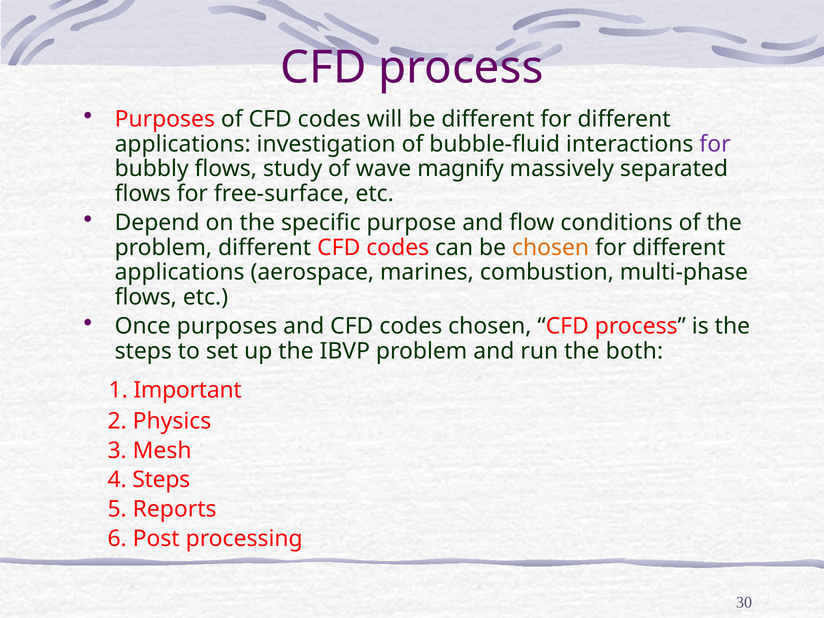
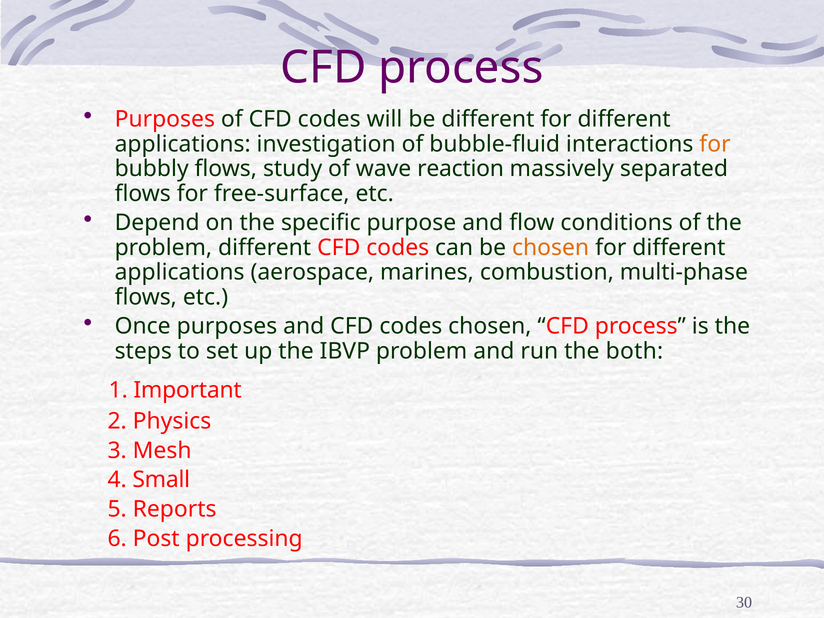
for colour: purple -> orange (715, 144)
magnify: magnify -> reaction (461, 169)
4 Steps: Steps -> Small (161, 480)
